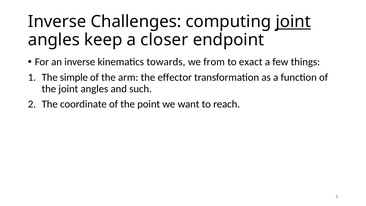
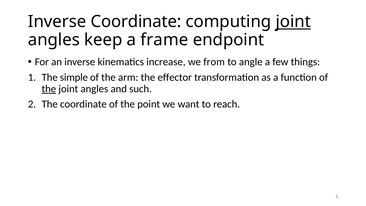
Inverse Challenges: Challenges -> Coordinate (136, 22)
closer: closer -> frame (164, 40)
towards: towards -> increase (166, 62)
exact: exact -> angle (251, 62)
the underline: none -> present (49, 89)
